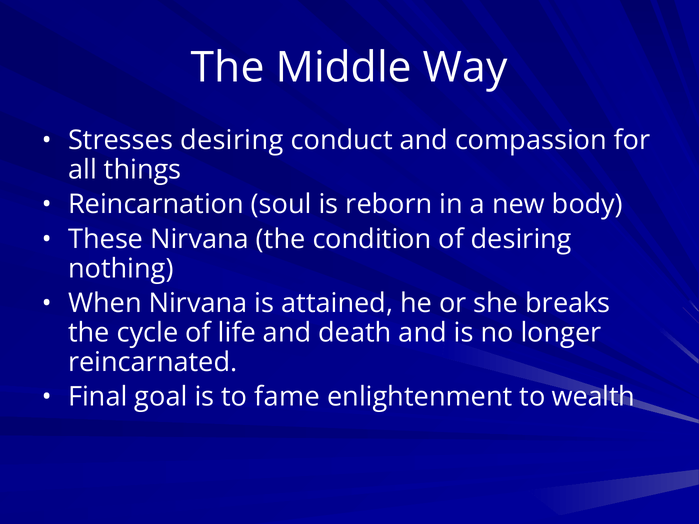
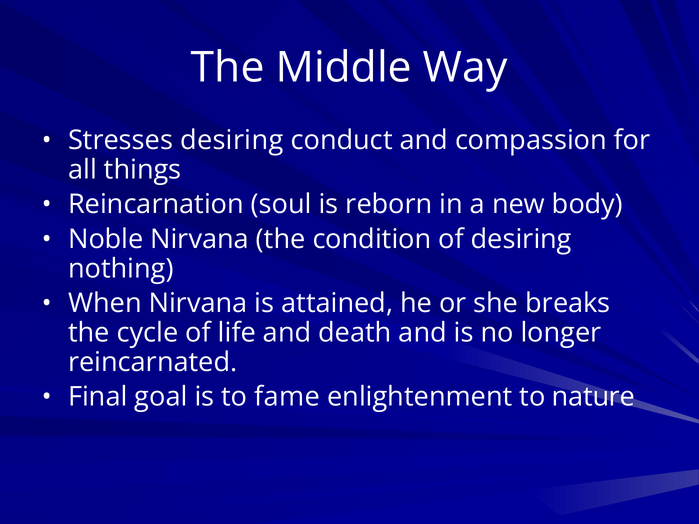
These: These -> Noble (106, 239)
wealth: wealth -> nature (593, 397)
